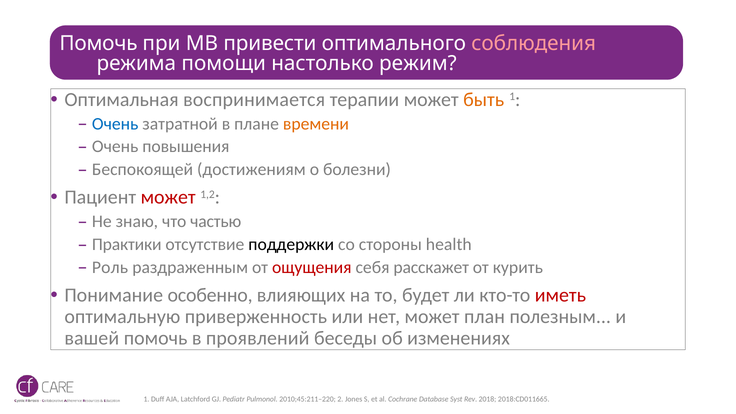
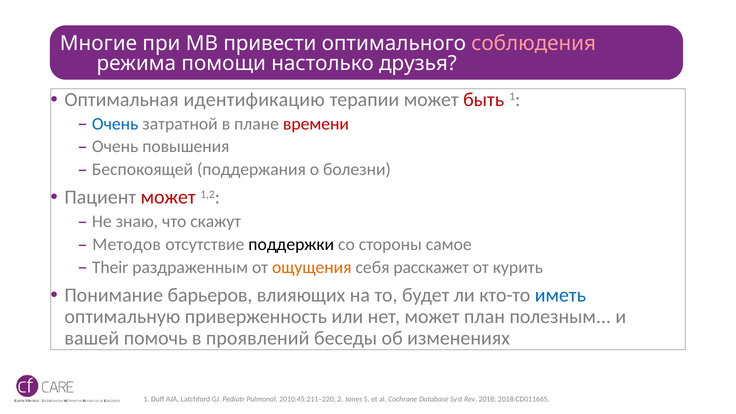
Помочь: Помочь -> Многие (98, 44)
режим: режим -> друзья (418, 63)
воспринимается: воспринимается -> идентификацию (254, 100)
быть colour: orange -> red (484, 100)
времени colour: orange -> red (316, 124)
достижениям: достижениям -> поддержания (251, 169)
частью: частью -> скажут (216, 221)
Практики: Практики -> Методов (127, 244)
health: health -> самое (449, 244)
Роль: Роль -> Their (110, 267)
ощущения colour: red -> orange (312, 267)
особенно: особенно -> барьеров (210, 295)
иметь colour: red -> blue (560, 295)
